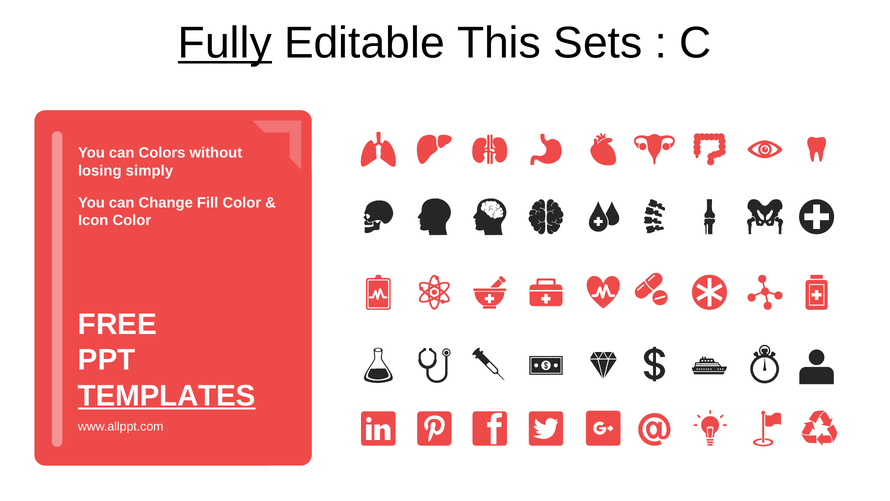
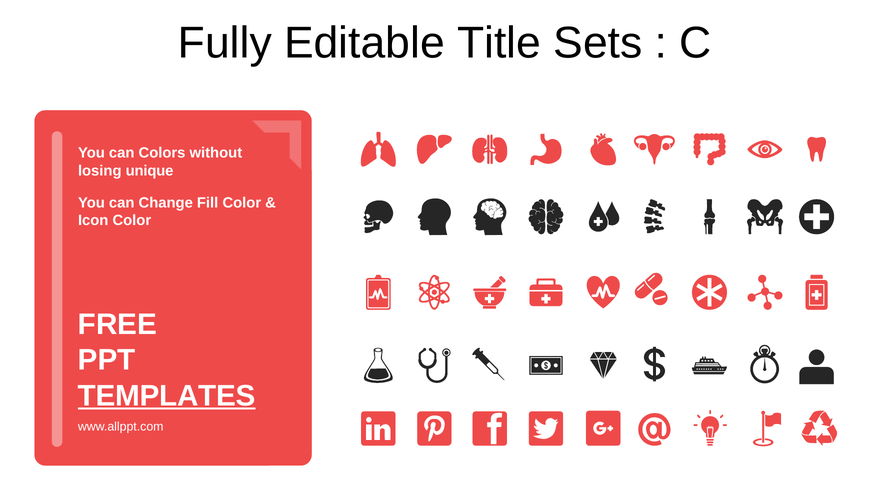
Fully underline: present -> none (225, 43)
This: This -> Title (499, 43)
simply: simply -> unique (150, 171)
